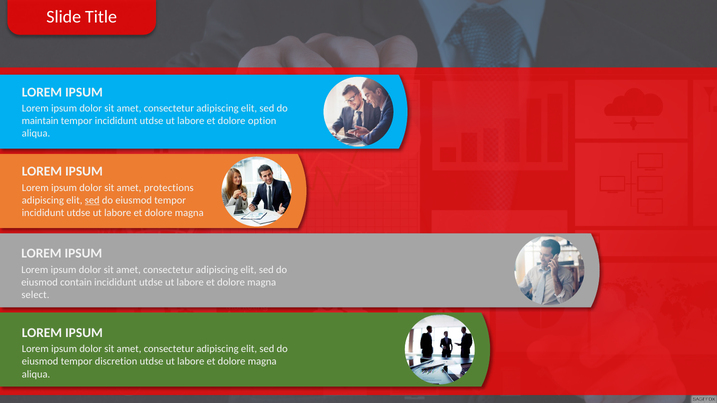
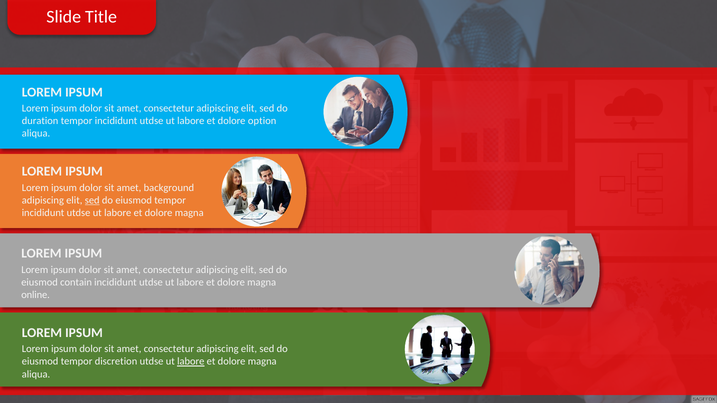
maintain: maintain -> duration (40, 121)
protections: protections -> background (169, 188)
select: select -> online (36, 295)
labore underline: none -> present (191, 362)
